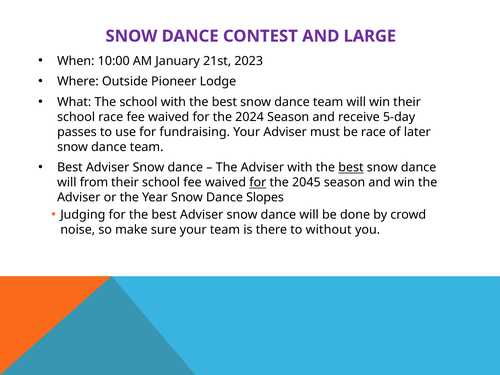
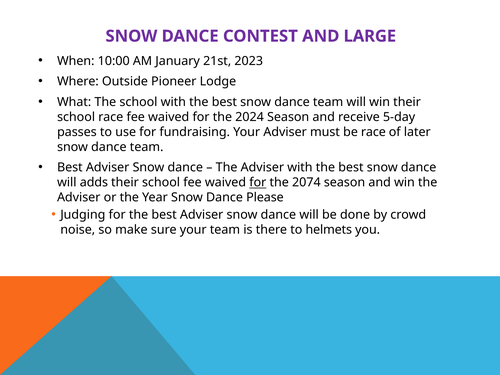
best underline: present -> none (351, 168)
from: from -> adds (94, 183)
2045: 2045 -> 2074 (306, 183)
Slopes: Slopes -> Please (265, 198)
without: without -> helmets (329, 230)
